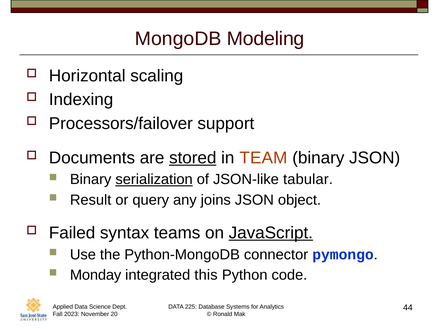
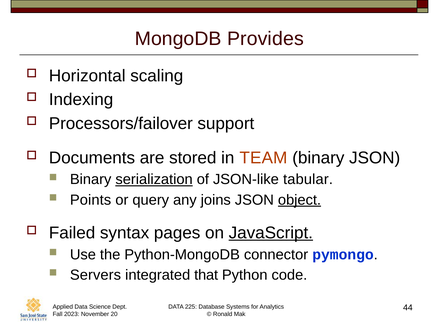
Modeling: Modeling -> Provides (265, 39)
stored underline: present -> none (193, 158)
Result: Result -> Points (91, 200)
object underline: none -> present (299, 200)
teams: teams -> pages (177, 233)
Monday: Monday -> Servers (95, 275)
this: this -> that (206, 275)
